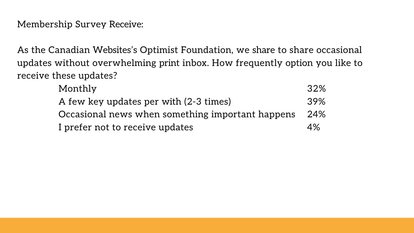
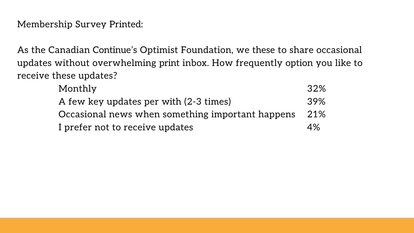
Survey Receive: Receive -> Printed (126, 24)
Websites’s: Websites’s -> Continue’s (115, 50)
we share: share -> these (264, 50)
24%: 24% -> 21% (316, 115)
